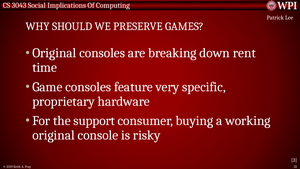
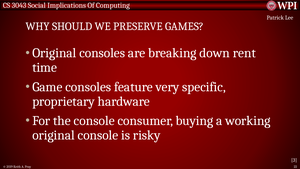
the support: support -> console (94, 121)
